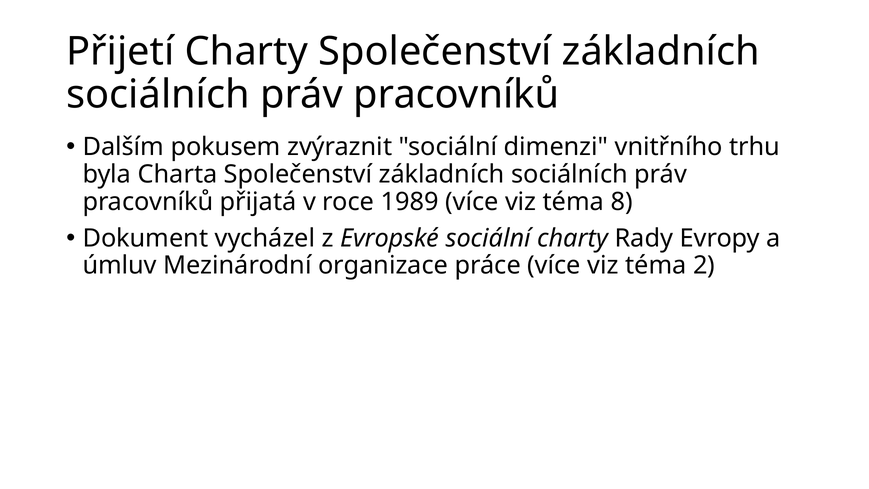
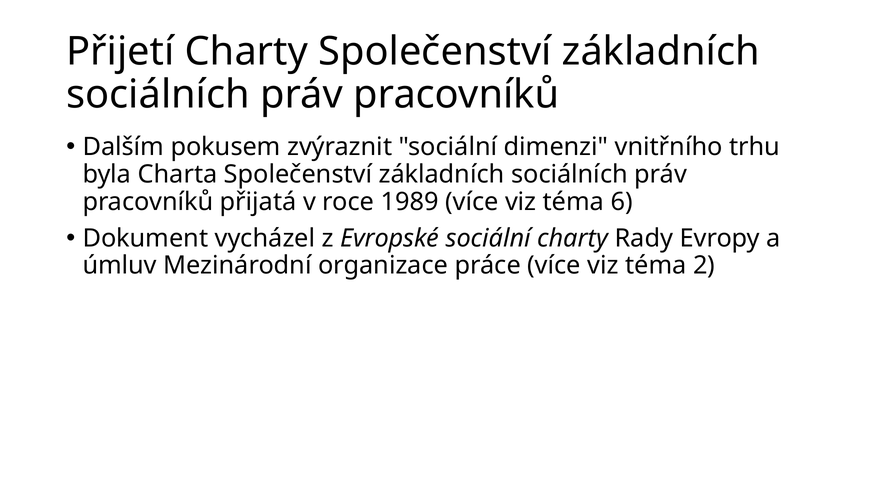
8: 8 -> 6 (622, 202)
